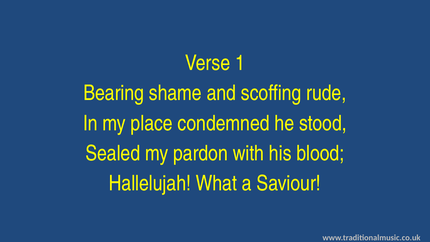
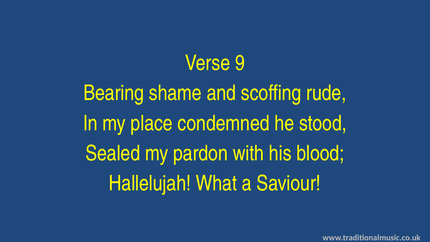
1: 1 -> 9 (240, 63)
